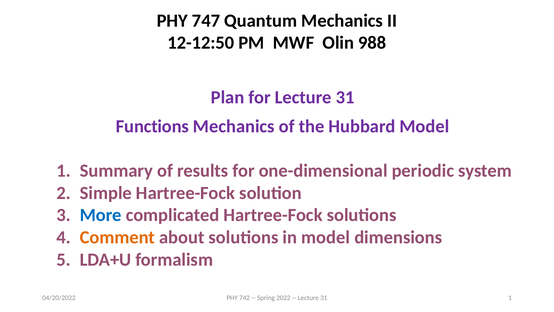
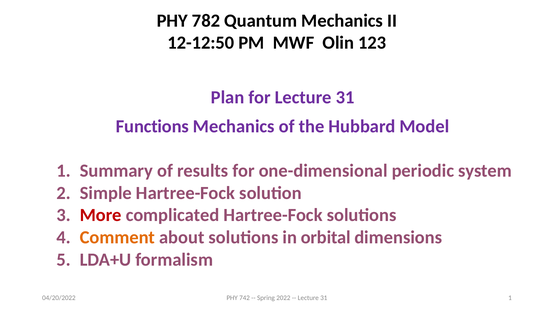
747: 747 -> 782 (206, 21)
988: 988 -> 123 (372, 43)
More colour: blue -> red (101, 215)
in model: model -> orbital (326, 237)
